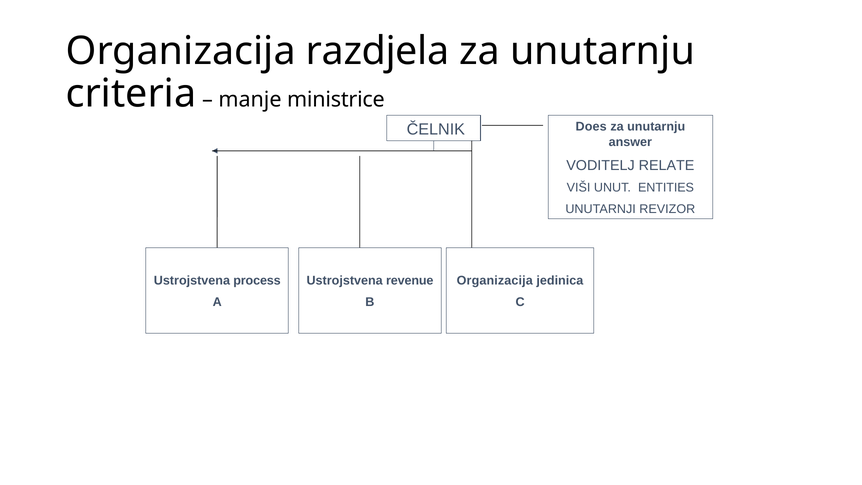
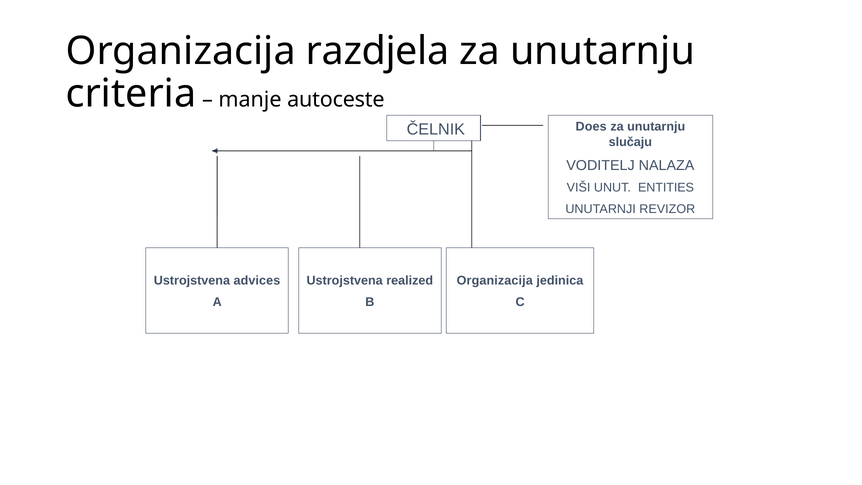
ministrice: ministrice -> autoceste (336, 100)
answer: answer -> slučaju (630, 142)
RELATE: RELATE -> NALAZA (667, 165)
process: process -> advices (257, 280)
revenue: revenue -> realized (410, 280)
